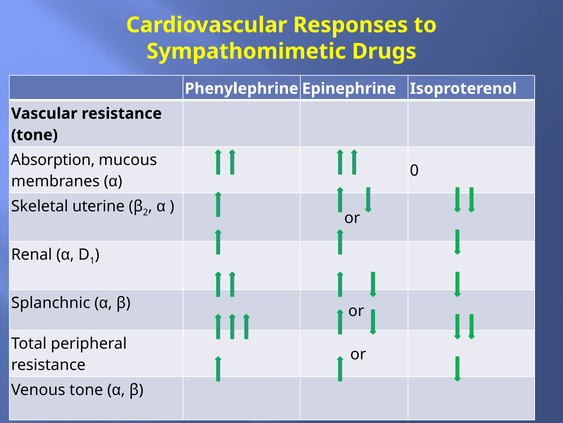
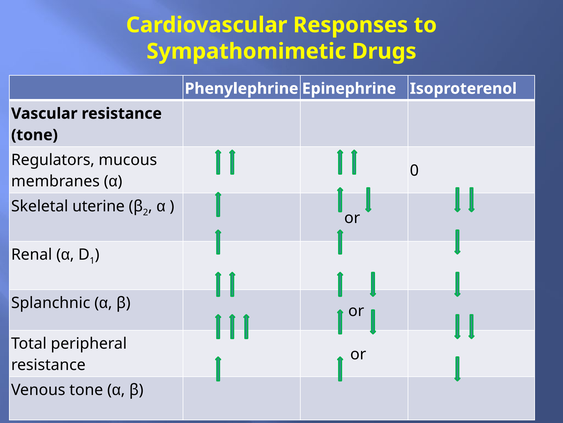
Absorption: Absorption -> Regulators (53, 160)
